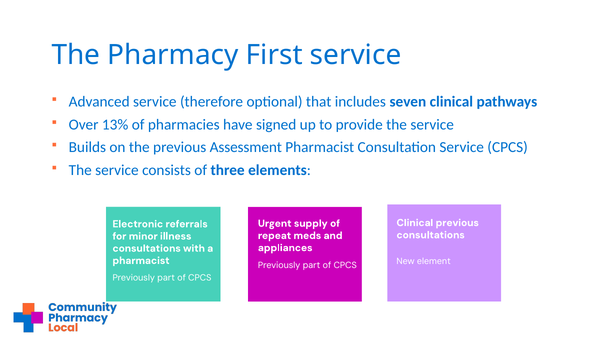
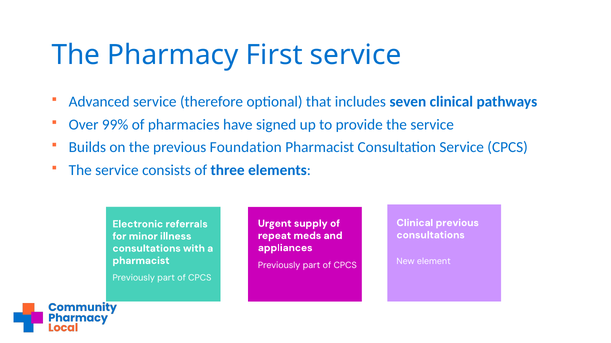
13%: 13% -> 99% (115, 125)
Assessment: Assessment -> Foundation (246, 148)
